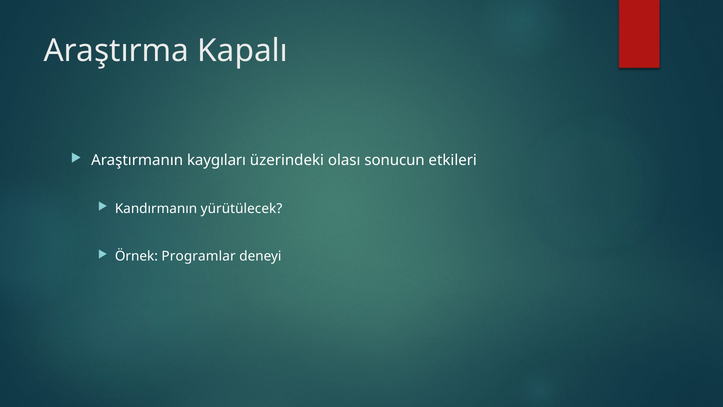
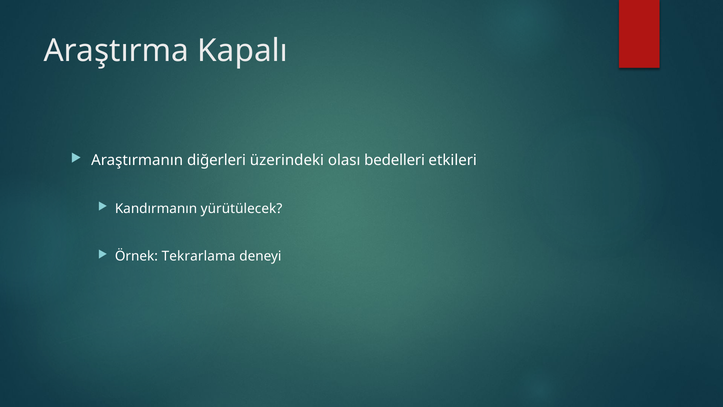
kaygıları: kaygıları -> diğerleri (217, 160)
sonucun: sonucun -> bedelleri (395, 160)
Programlar: Programlar -> Tekrarlama (199, 256)
